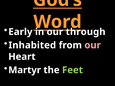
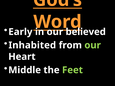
through: through -> believed (86, 32)
our colour: pink -> light green (93, 45)
Martyr: Martyr -> Middle (25, 70)
